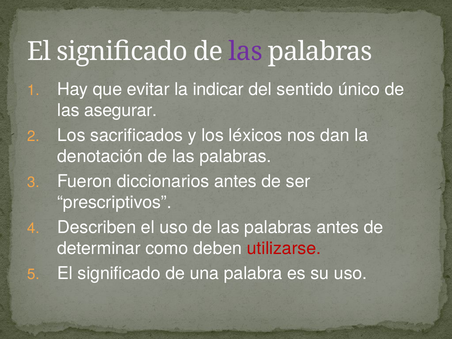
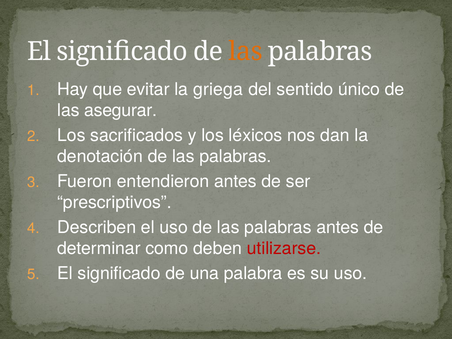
las colour: purple -> orange (246, 52)
indicar: indicar -> griega (218, 89)
diccionarios: diccionarios -> entendieron (163, 181)
